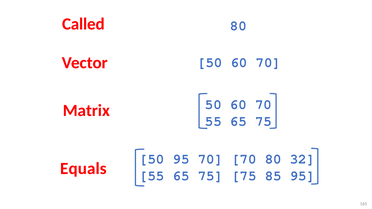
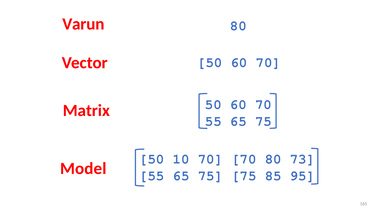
Called: Called -> Varun (83, 24)
50 95: 95 -> 10 (181, 159)
32: 32 -> 73 (302, 159)
Equals: Equals -> Model (83, 169)
